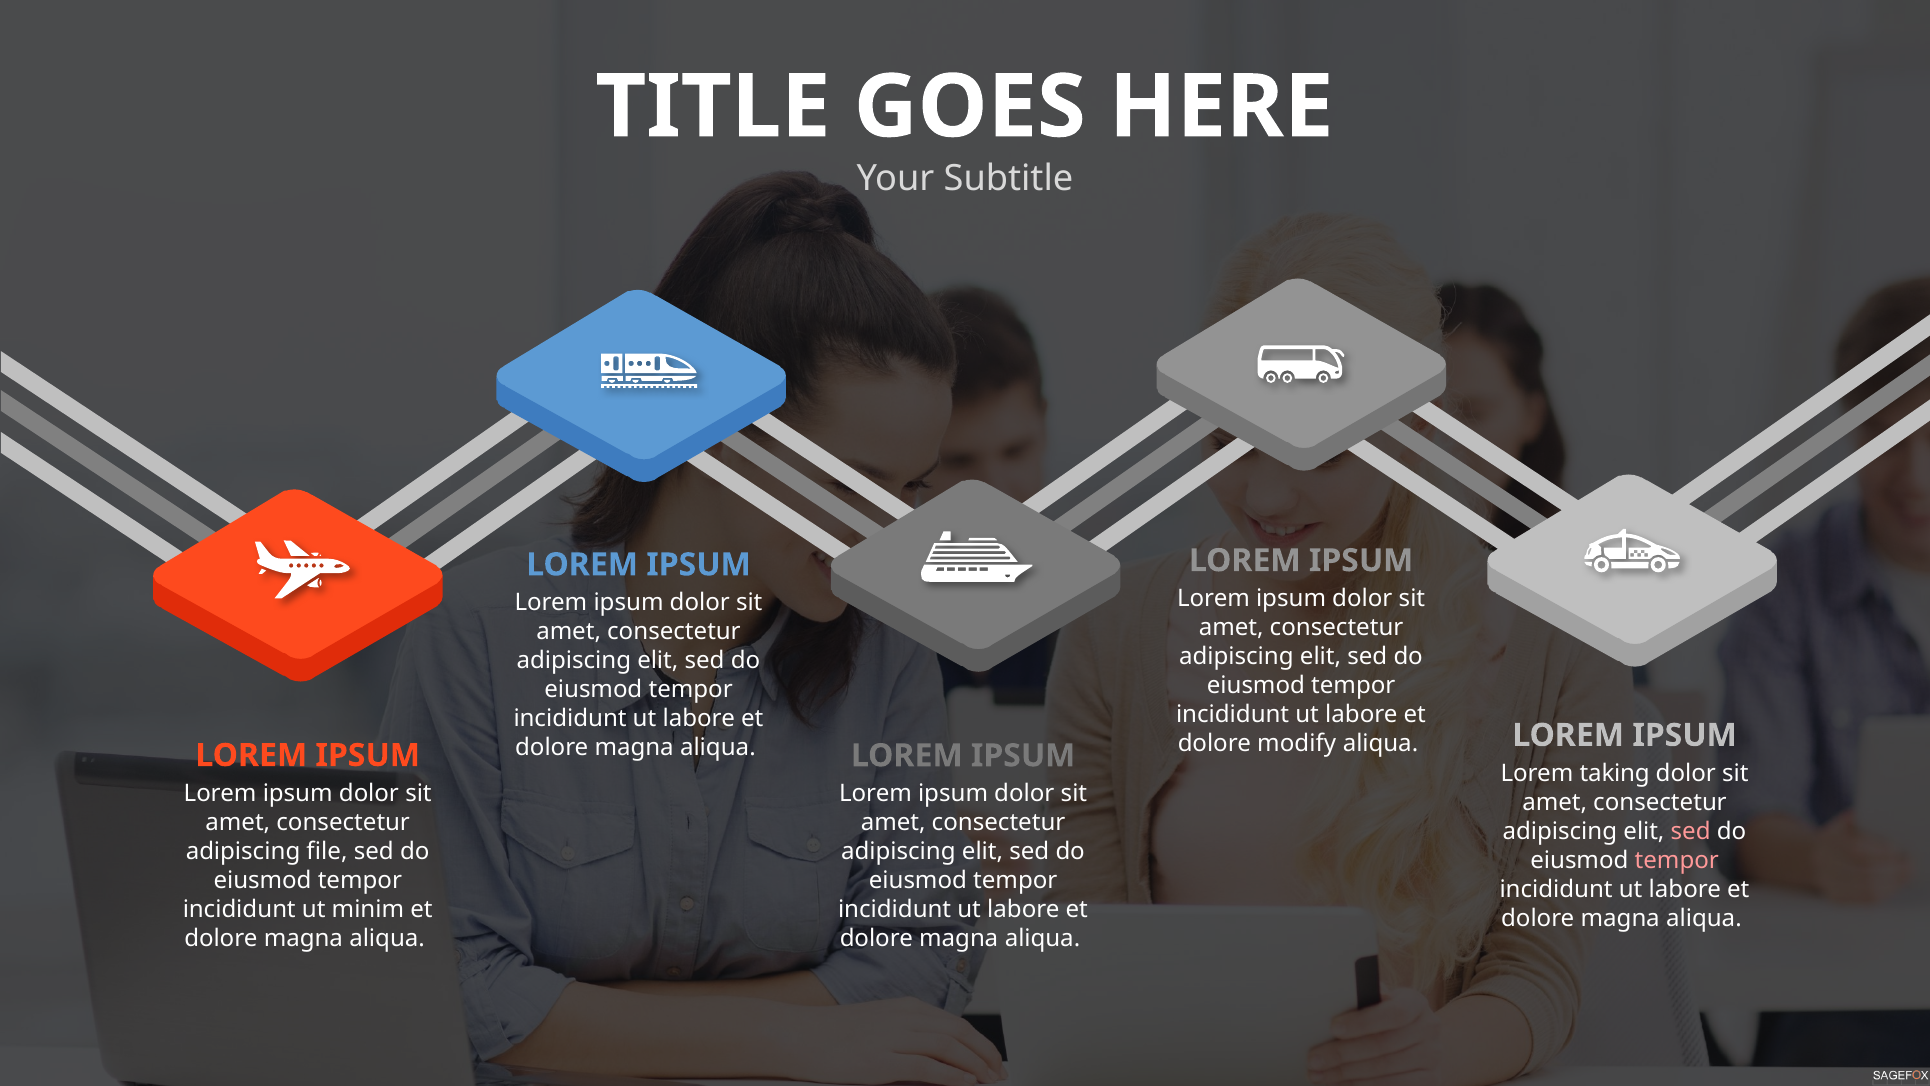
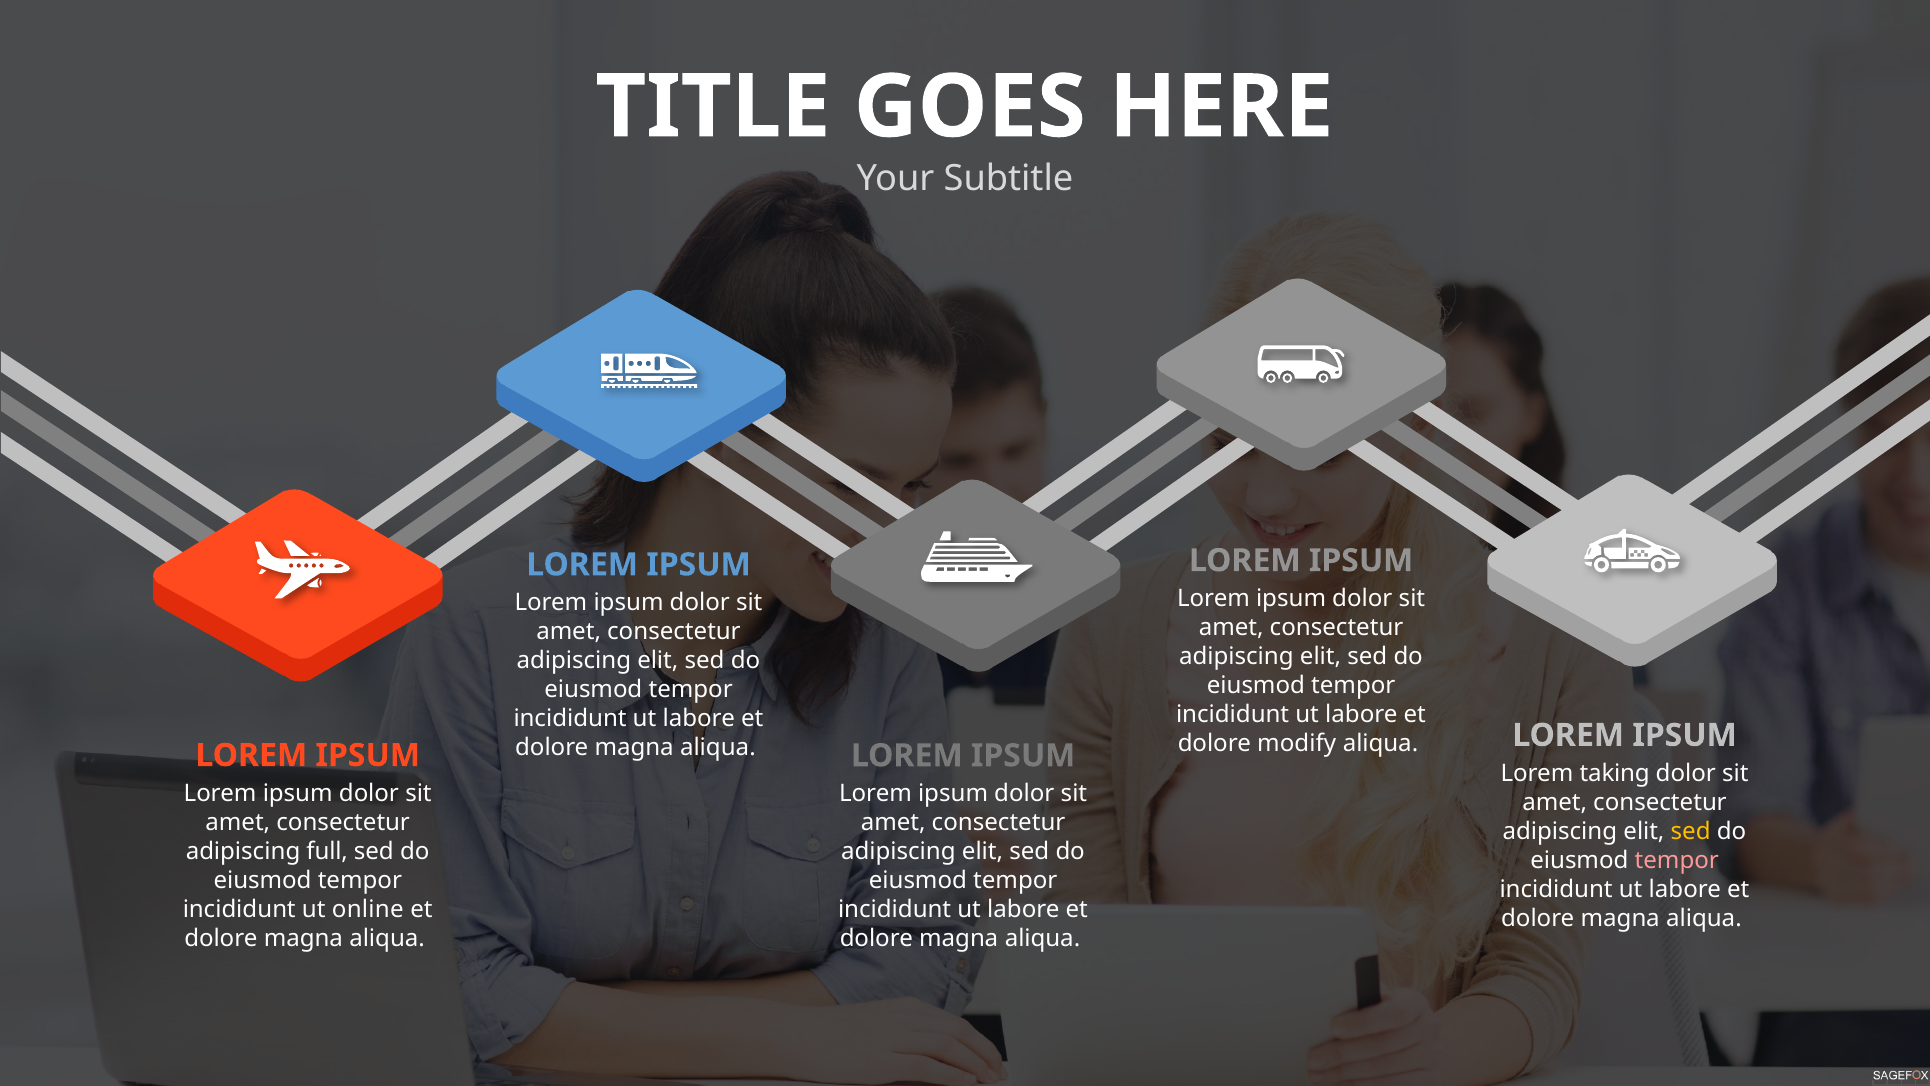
sed colour: pink -> yellow (1691, 831)
file: file -> full (327, 851)
minim: minim -> online (368, 909)
